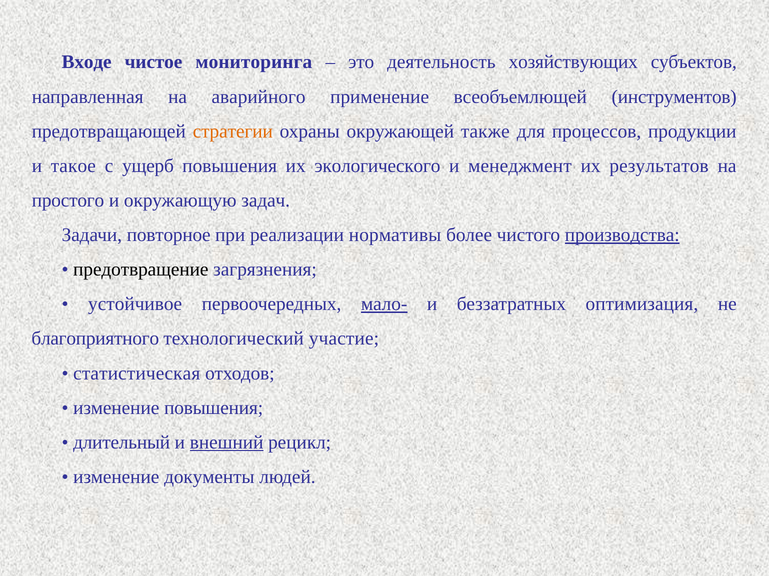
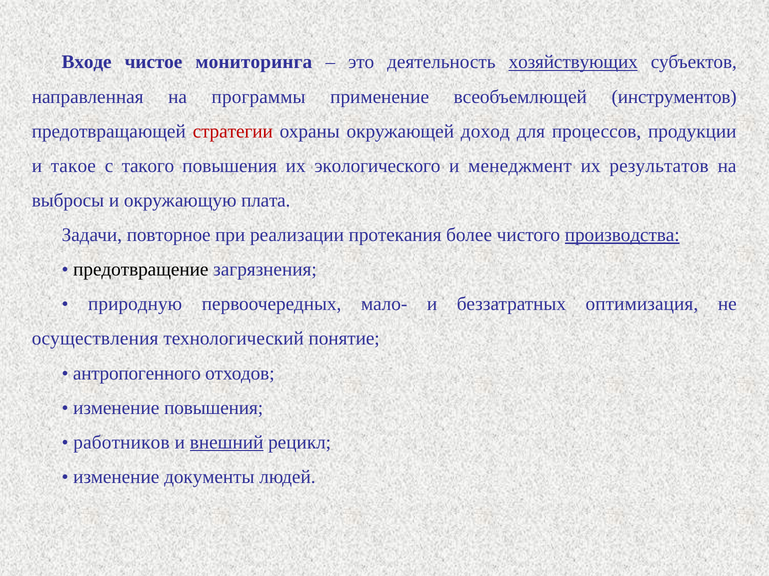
хозяйствующих underline: none -> present (573, 62)
аварийного: аварийного -> программы (259, 97)
стратегии colour: orange -> red (233, 131)
также: также -> доход (485, 131)
ущерб: ущерб -> такого (148, 166)
простого: простого -> выбросы (68, 201)
задач: задач -> плата (266, 201)
нормативы: нормативы -> протекания (395, 235)
устойчивое: устойчивое -> природную (135, 304)
мало- underline: present -> none (384, 304)
благоприятного: благоприятного -> осуществления (95, 339)
участие: участие -> понятие (344, 339)
статистическая: статистическая -> антропогенного (137, 374)
длительный: длительный -> работников (121, 443)
